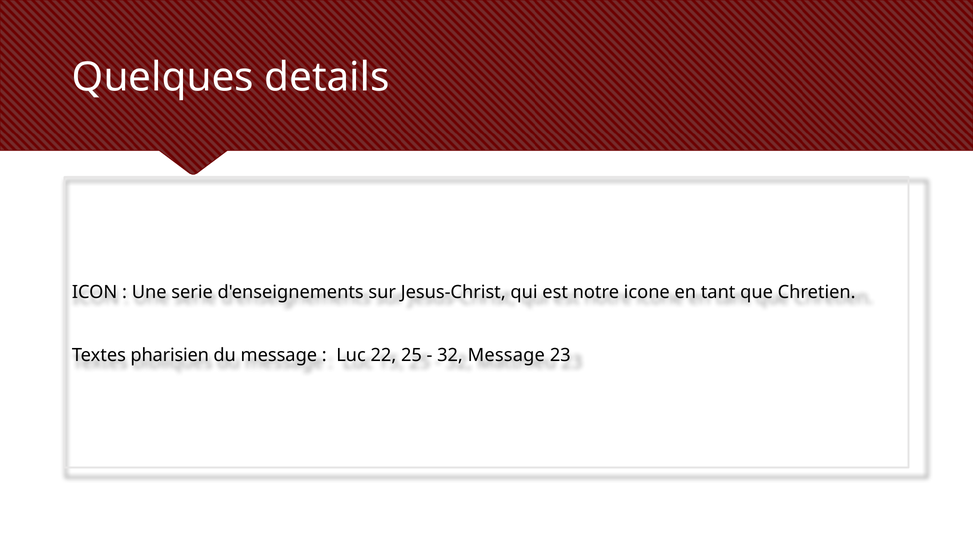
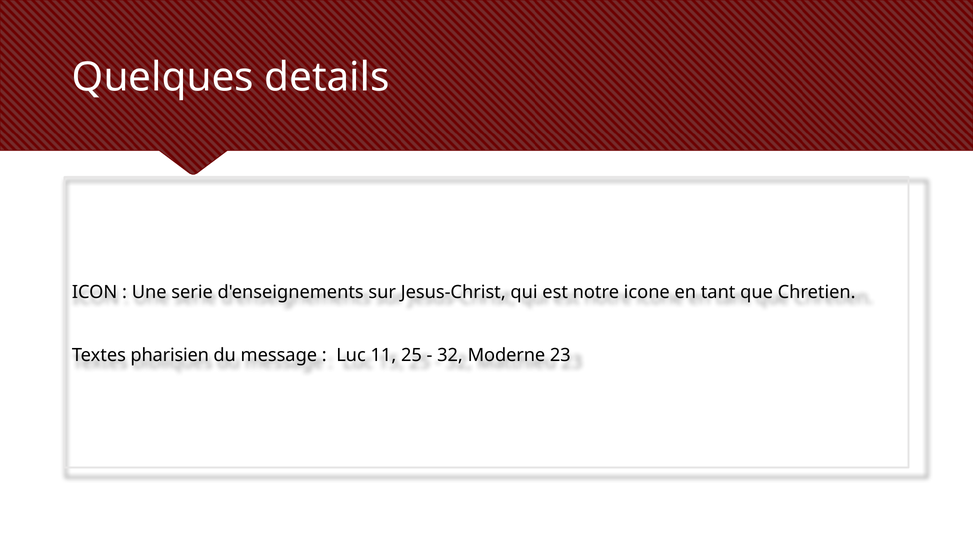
22: 22 -> 11 (383, 355)
32 Message: Message -> Moderne (506, 355)
